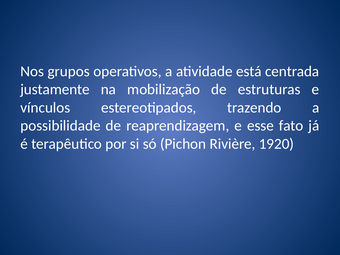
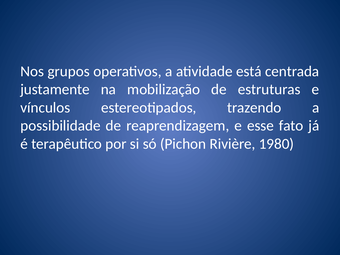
1920: 1920 -> 1980 (276, 144)
